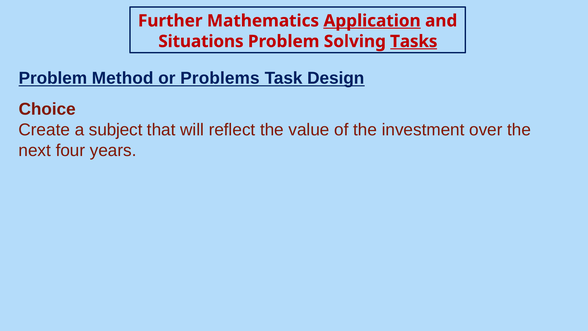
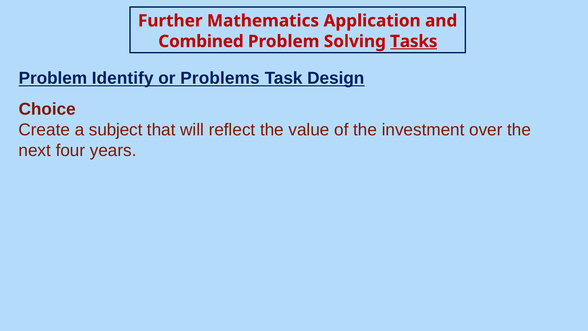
Application underline: present -> none (372, 21)
Situations: Situations -> Combined (201, 41)
Method: Method -> Identify (123, 78)
